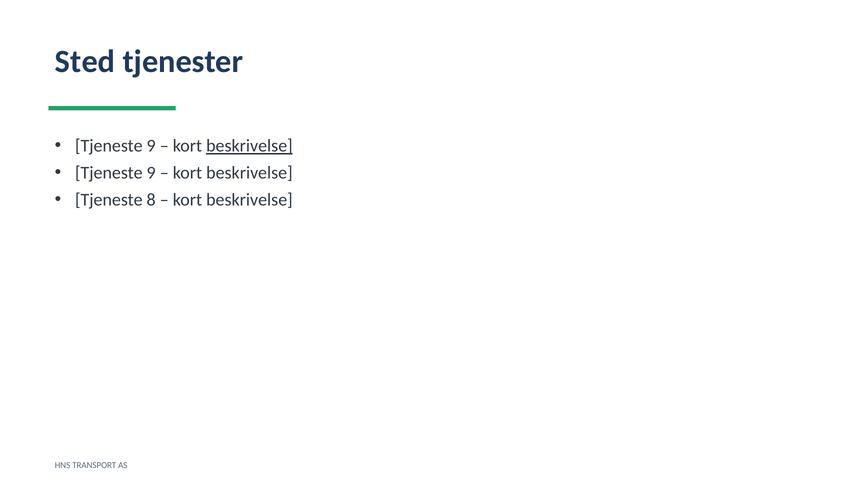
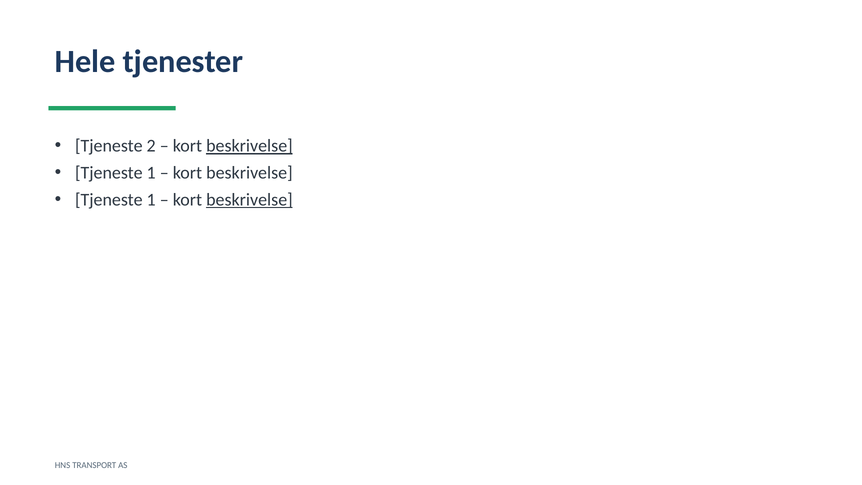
Sted: Sted -> Hele (85, 62)
9: 9 -> 2 (151, 146)
9: 9 -> 1 (151, 173)
8: 8 -> 1 (151, 200)
beskrivelse underline: none -> present (249, 200)
